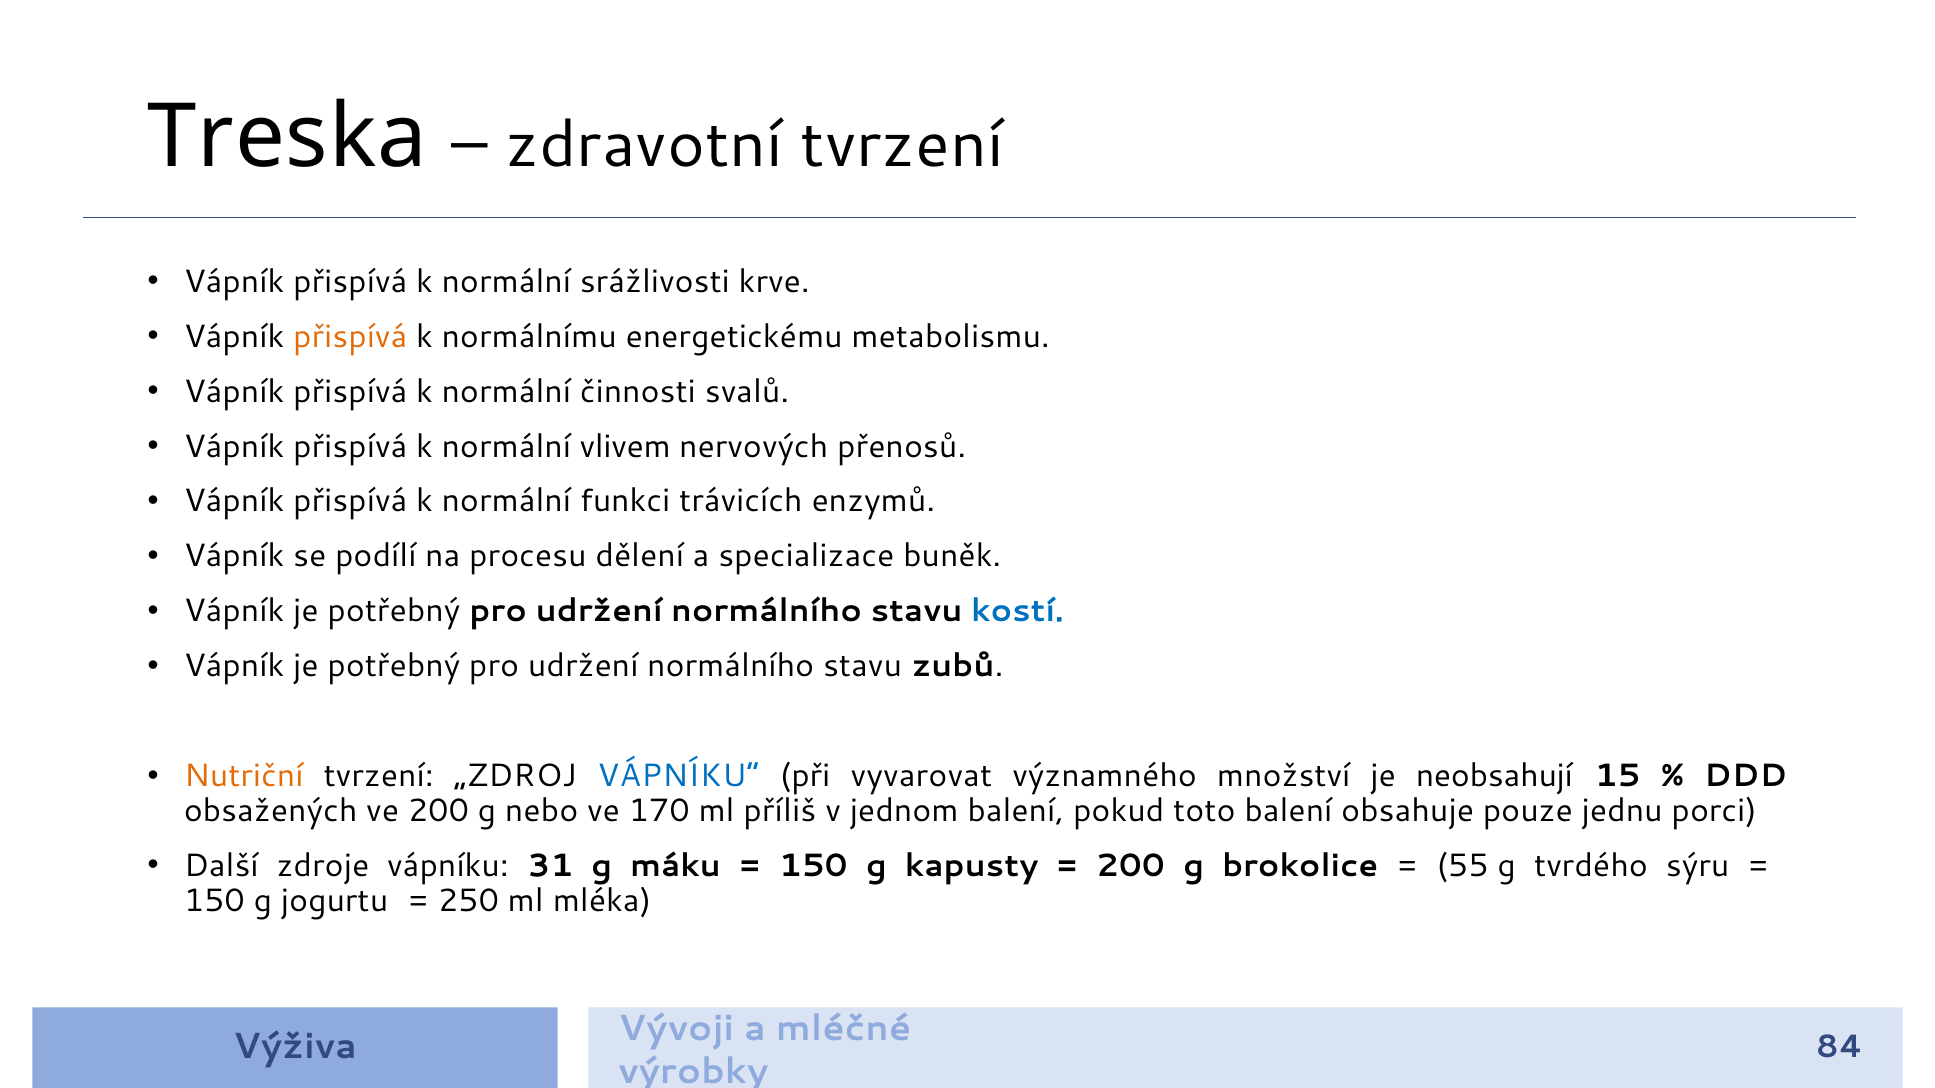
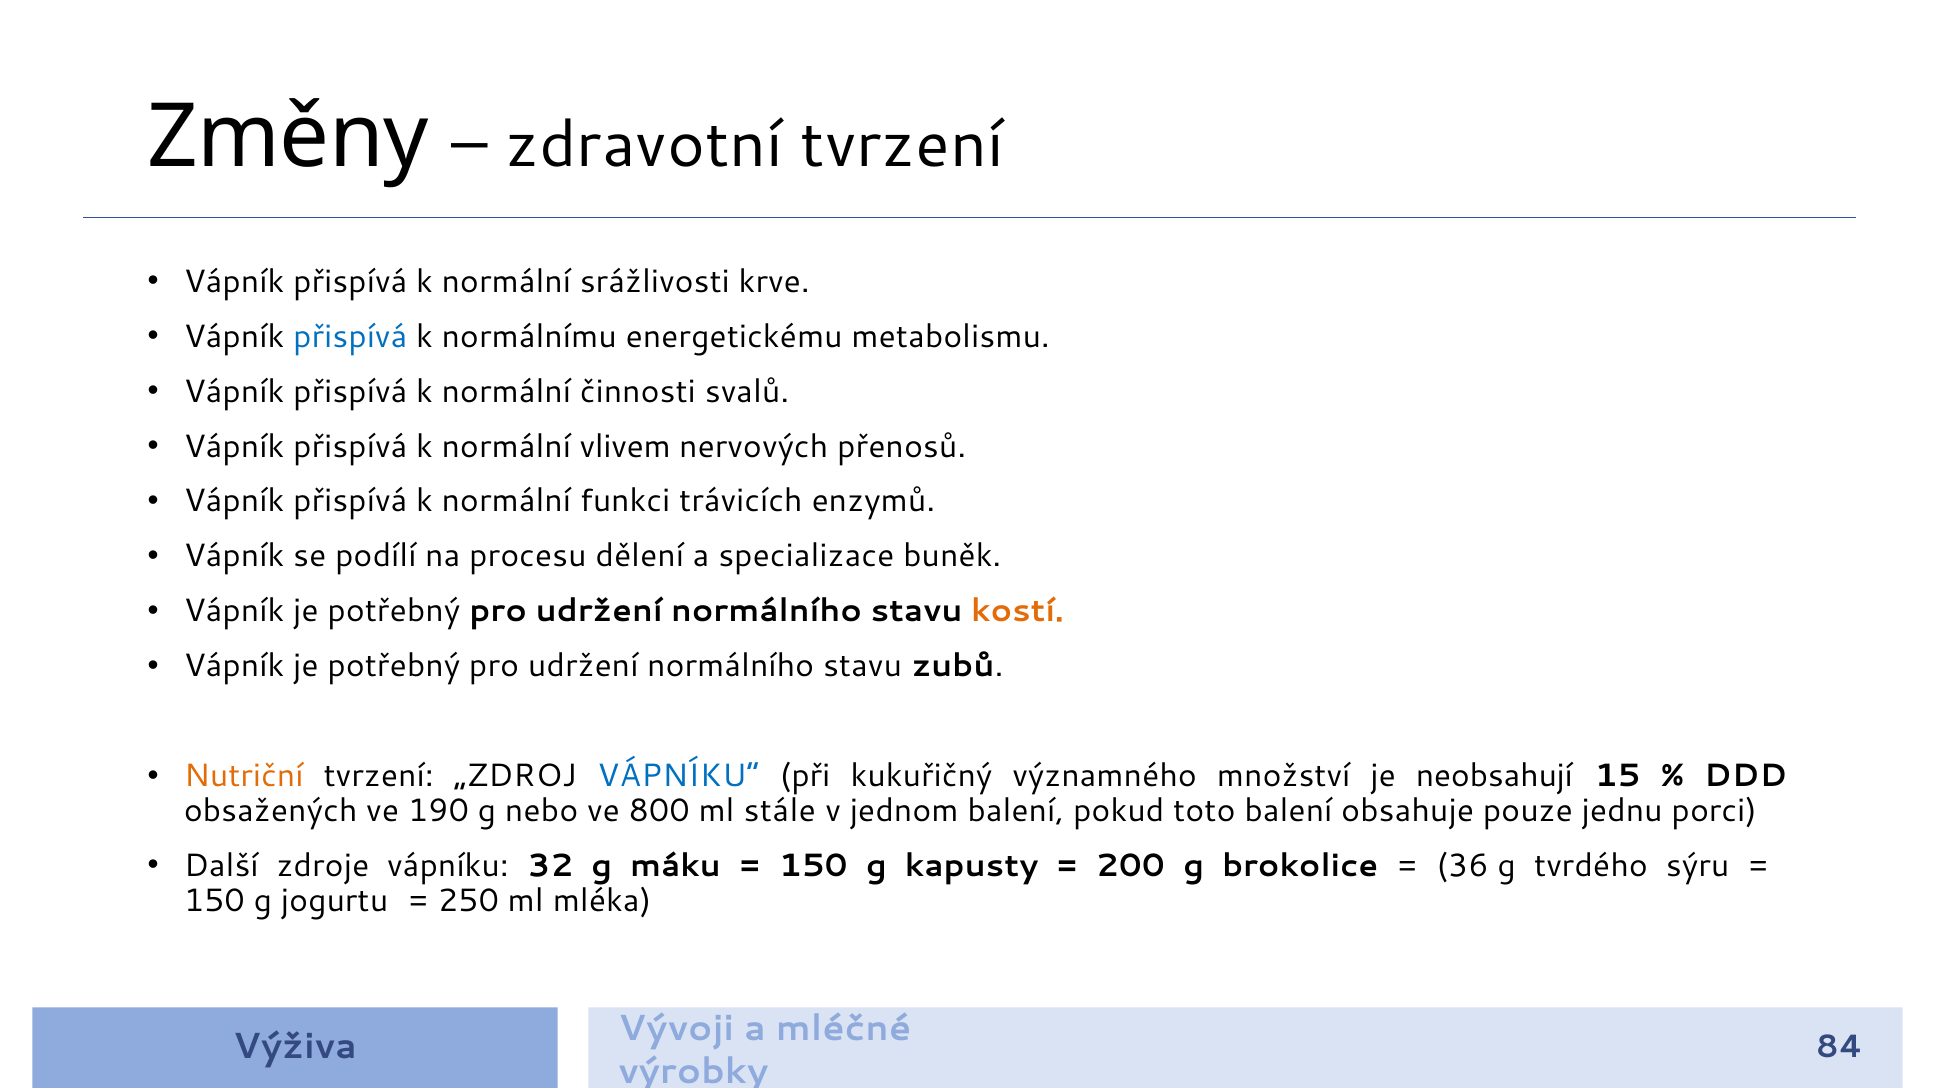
Treska: Treska -> Změny (288, 138)
přispívá colour: orange -> blue (350, 337)
kostí colour: blue -> orange (1017, 611)
vyvarovat: vyvarovat -> kukuřičný (922, 776)
ve 200: 200 -> 190 (438, 811)
170: 170 -> 800 (659, 811)
příliš: příliš -> stále (780, 811)
31: 31 -> 32 (550, 866)
55: 55 -> 36 (1463, 866)
